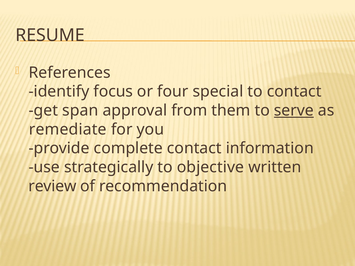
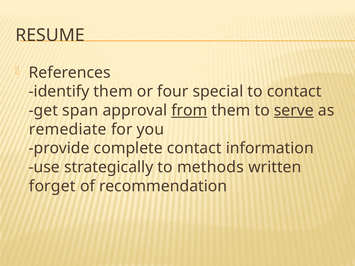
identify focus: focus -> them (113, 92)
from underline: none -> present (189, 111)
objective: objective -> methods (210, 167)
review: review -> forget (52, 186)
